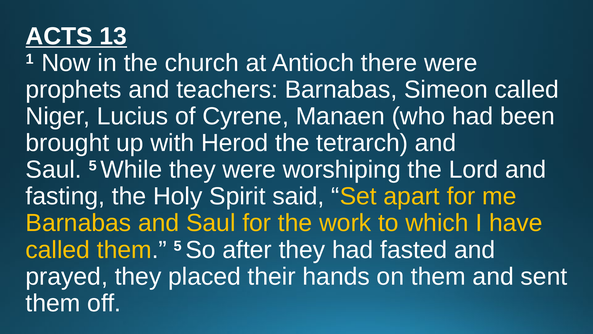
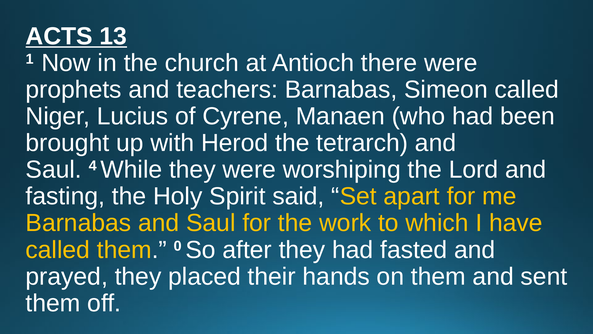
Saul 5: 5 -> 4 (93, 166)
them 5: 5 -> 0 (178, 246)
